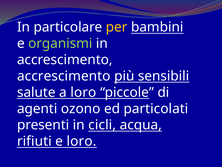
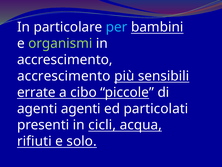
per colour: yellow -> light blue (117, 27)
salute: salute -> errate (36, 92)
a loro: loro -> cibo (83, 92)
agenti ozono: ozono -> agenti (81, 108)
e loro: loro -> solo (82, 141)
